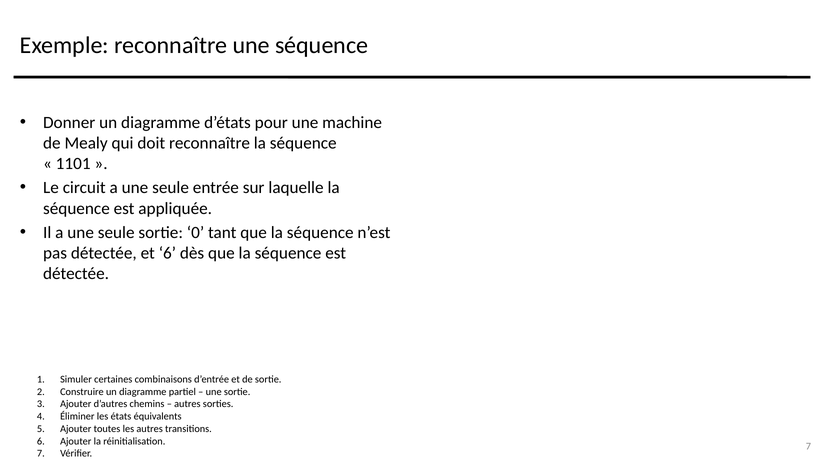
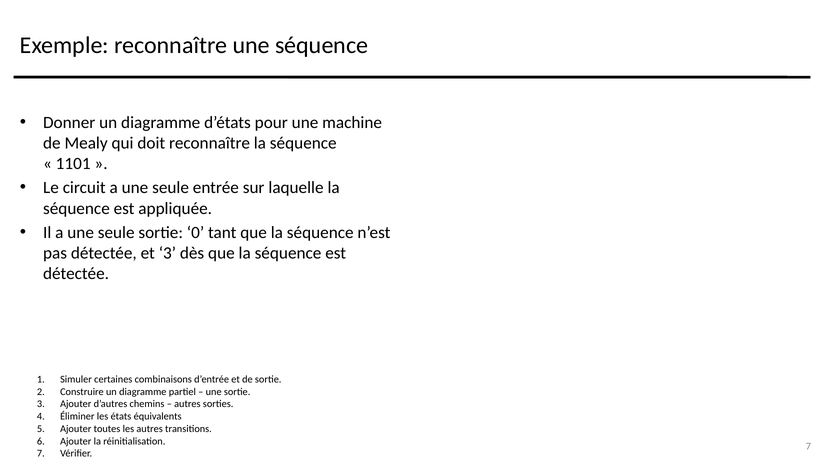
et 6: 6 -> 3 (167, 253)
